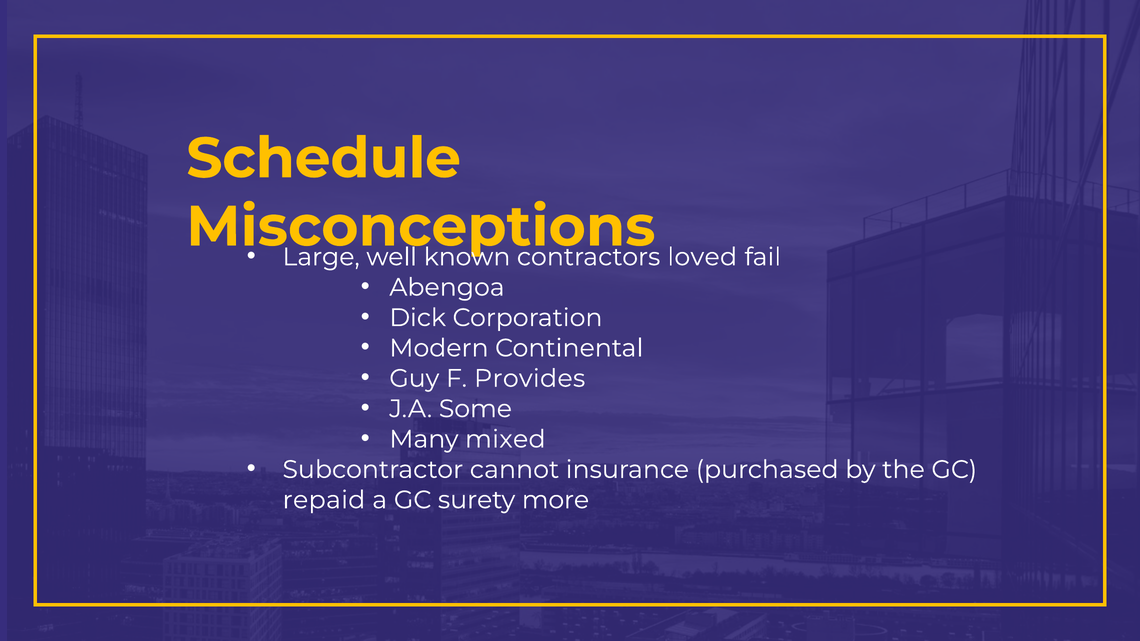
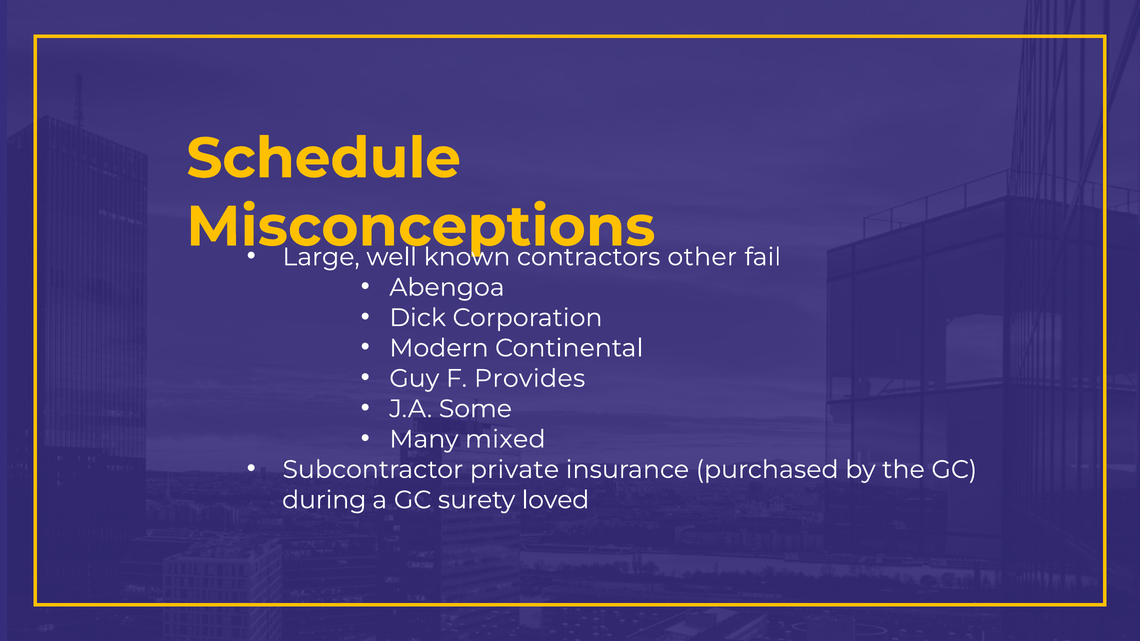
loved: loved -> other (702, 257)
cannot: cannot -> private (514, 470)
repaid: repaid -> during (324, 500)
more: more -> loved (555, 500)
